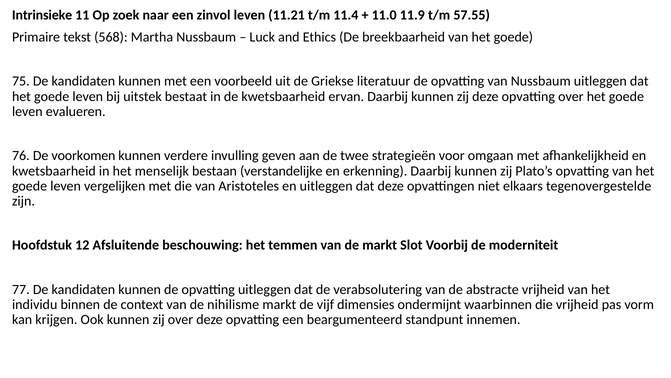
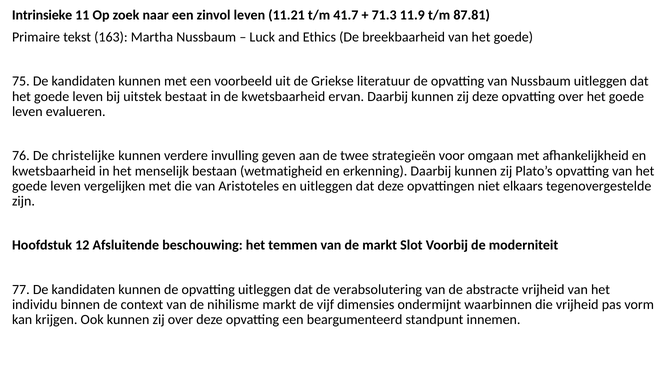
11.4: 11.4 -> 41.7 (346, 15)
11.0: 11.0 -> 71.3 (384, 15)
57.55: 57.55 -> 87.81 (472, 15)
568: 568 -> 163 (111, 37)
voorkomen: voorkomen -> christelijke (83, 156)
verstandelijke: verstandelijke -> wetmatigheid (281, 171)
